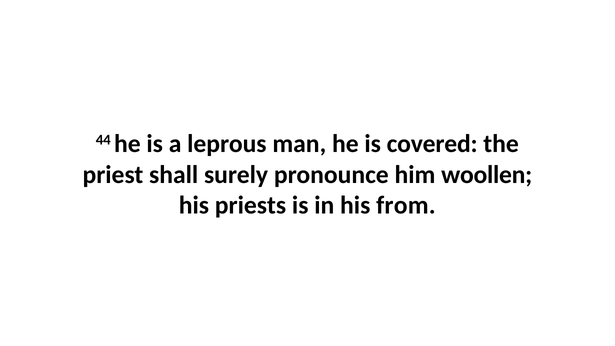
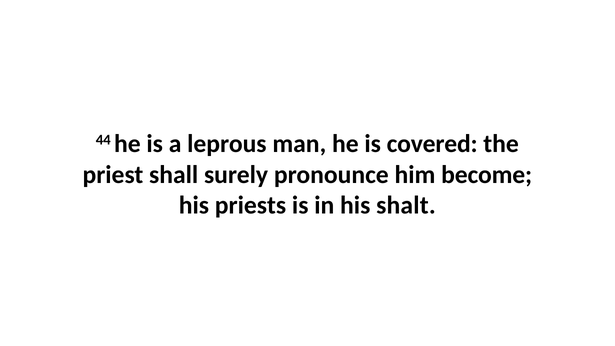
woollen: woollen -> become (487, 175)
from: from -> shalt (406, 205)
